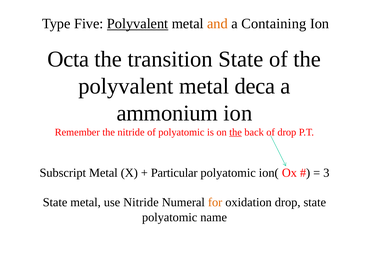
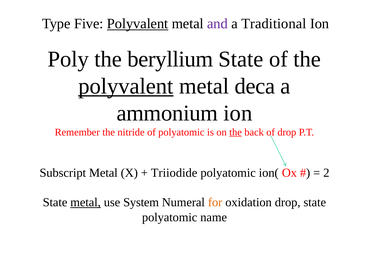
and colour: orange -> purple (217, 24)
Containing: Containing -> Traditional (274, 24)
Octa: Octa -> Poly (68, 59)
transition: transition -> beryllium (170, 59)
polyvalent underline: none -> present (126, 86)
Particular: Particular -> Triiodide (174, 173)
3: 3 -> 2 (326, 173)
metal underline: none -> present (86, 202)
use Nitride: Nitride -> System (141, 202)
